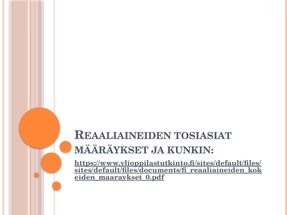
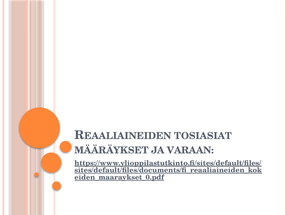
KUNKIN: KUNKIN -> VARAAN (190, 151)
